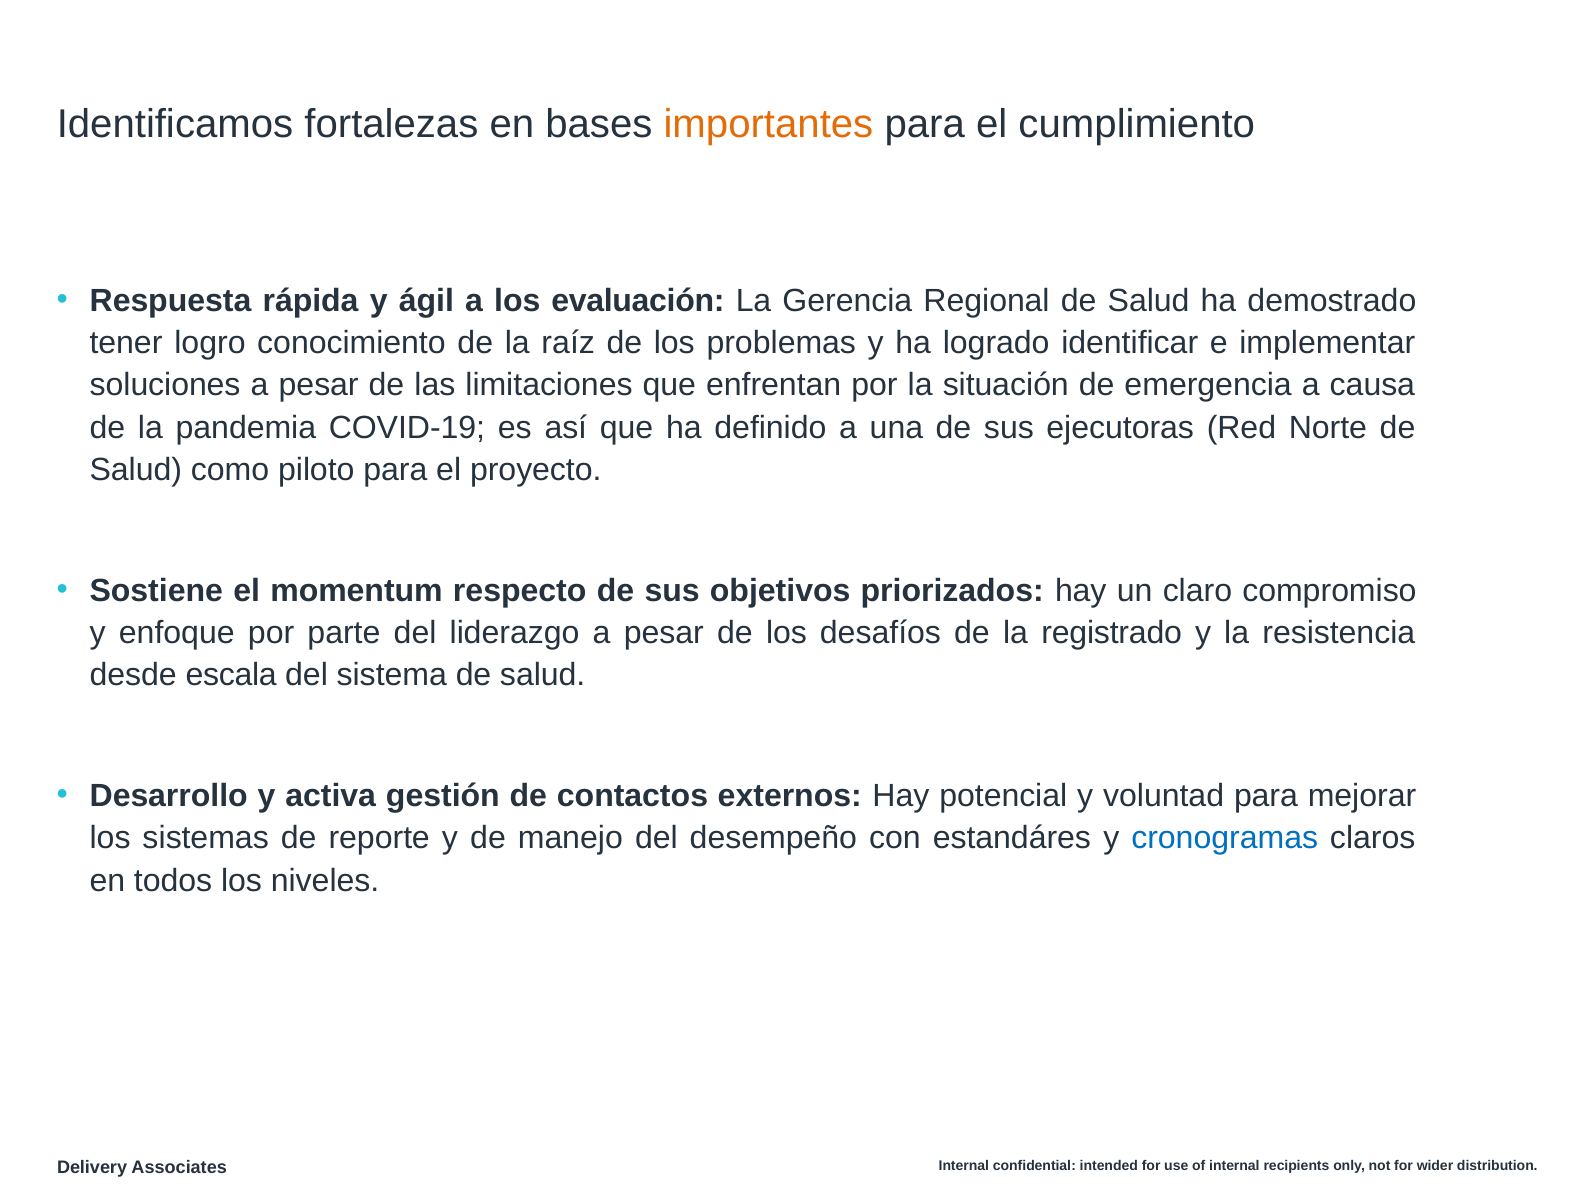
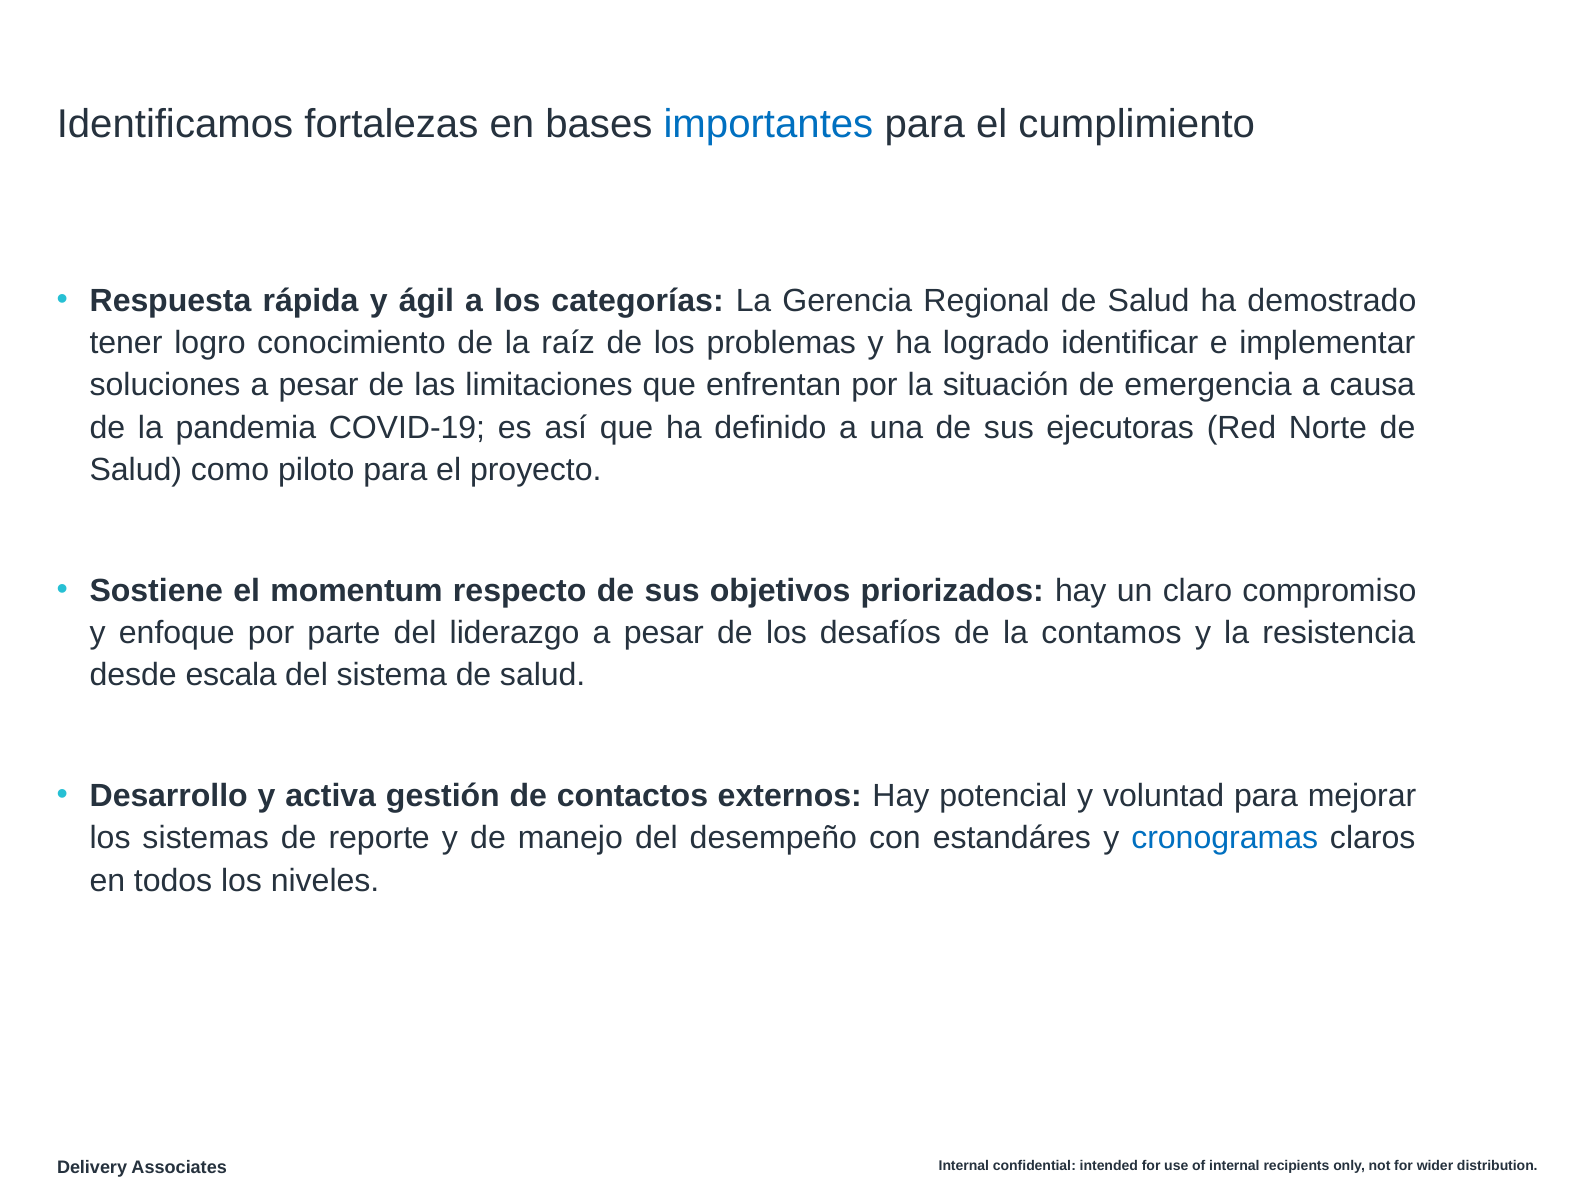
importantes colour: orange -> blue (768, 125)
evaluación: evaluación -> categorías (638, 301)
registrado: registrado -> contamos (1111, 633)
